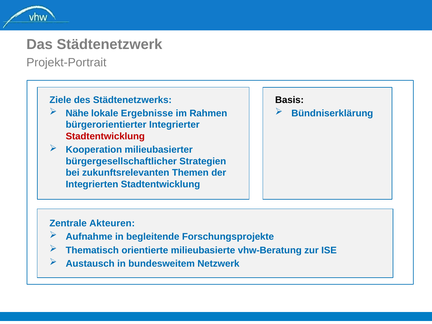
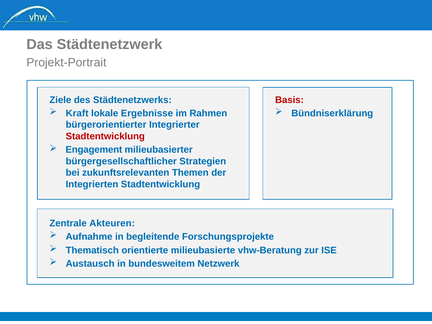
Basis colour: black -> red (289, 100)
Nähe: Nähe -> Kraft (77, 113)
Kooperation: Kooperation -> Engagement (94, 150)
